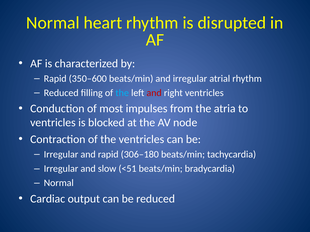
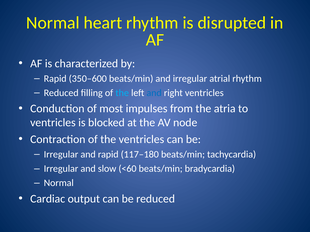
and colour: red -> blue (154, 93)
306–180: 306–180 -> 117–180 (140, 155)
<51: <51 -> <60 (128, 169)
